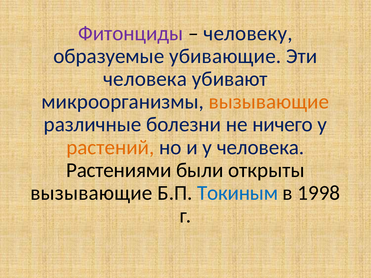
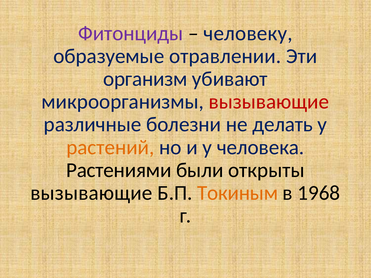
убивающие: убивающие -> отравлении (225, 56)
человека: человека -> организм (145, 79)
вызывающие colour: orange -> red (269, 102)
ничего: ничего -> делать (283, 125)
Токиным colour: blue -> orange (238, 193)
1998: 1998 -> 1968 (319, 193)
